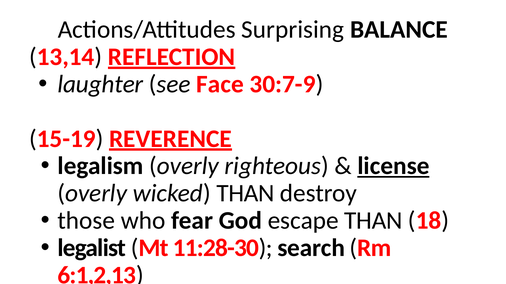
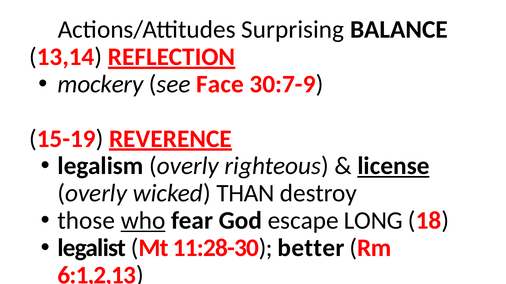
laughter: laughter -> mockery (100, 84)
who underline: none -> present (143, 221)
escape THAN: THAN -> LONG (373, 221)
search: search -> better (311, 248)
